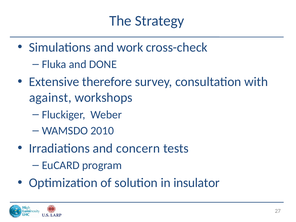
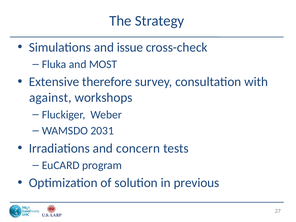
work: work -> issue (130, 47)
DONE: DONE -> MOST (103, 64)
2010: 2010 -> 2031 (102, 131)
insulator: insulator -> previous (196, 183)
